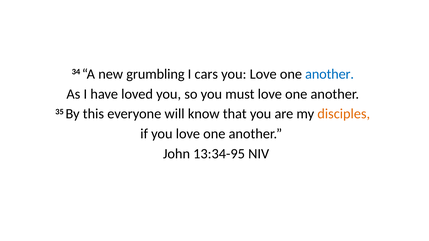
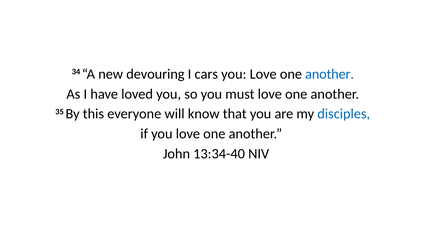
grumbling: grumbling -> devouring (155, 74)
disciples colour: orange -> blue (344, 114)
13:34-95: 13:34-95 -> 13:34-40 (219, 154)
